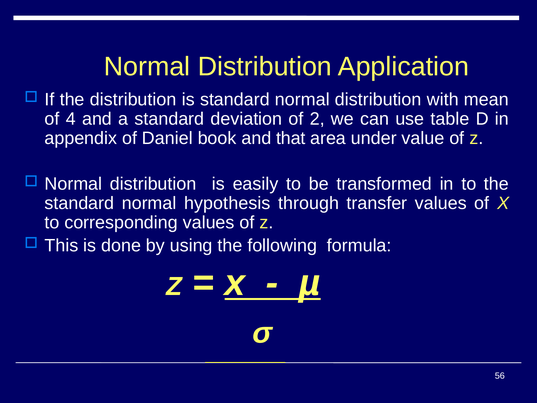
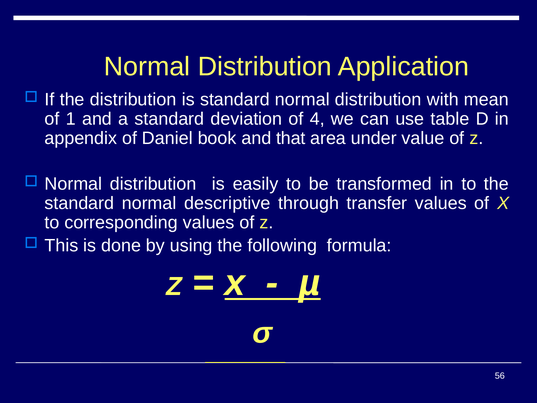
4: 4 -> 1 (71, 119)
2: 2 -> 4 (317, 119)
hypothesis: hypothesis -> descriptive (227, 203)
